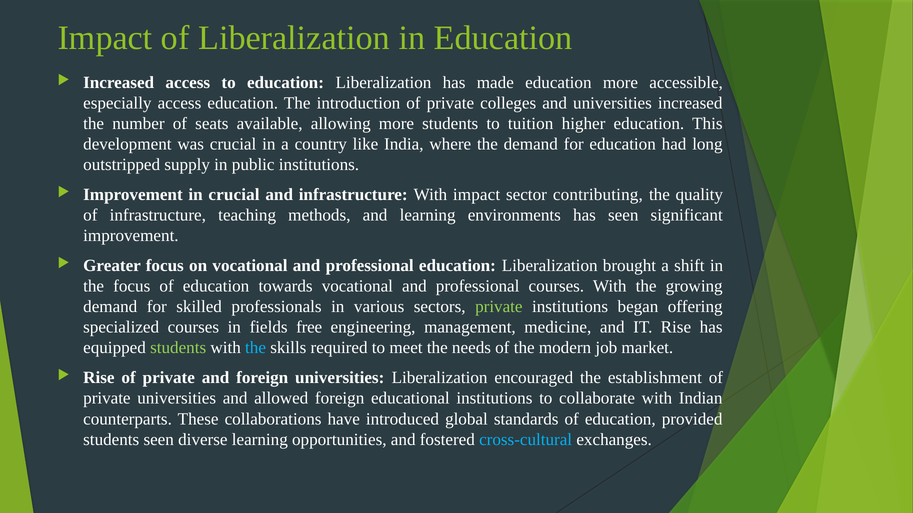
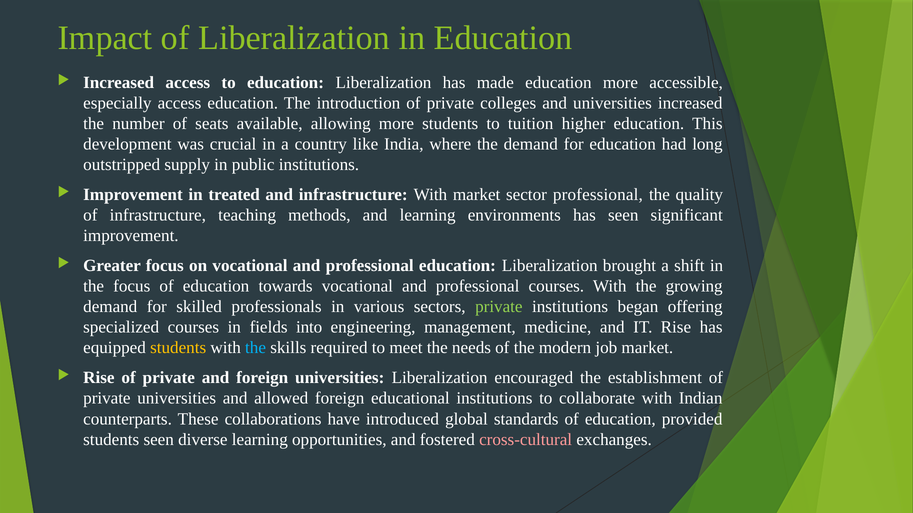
in crucial: crucial -> treated (234, 195)
With impact: impact -> market (477, 195)
sector contributing: contributing -> professional (598, 195)
free: free -> into (309, 328)
students colour: light green -> yellow (178, 348)
cross-cultural colour: light blue -> pink (526, 440)
